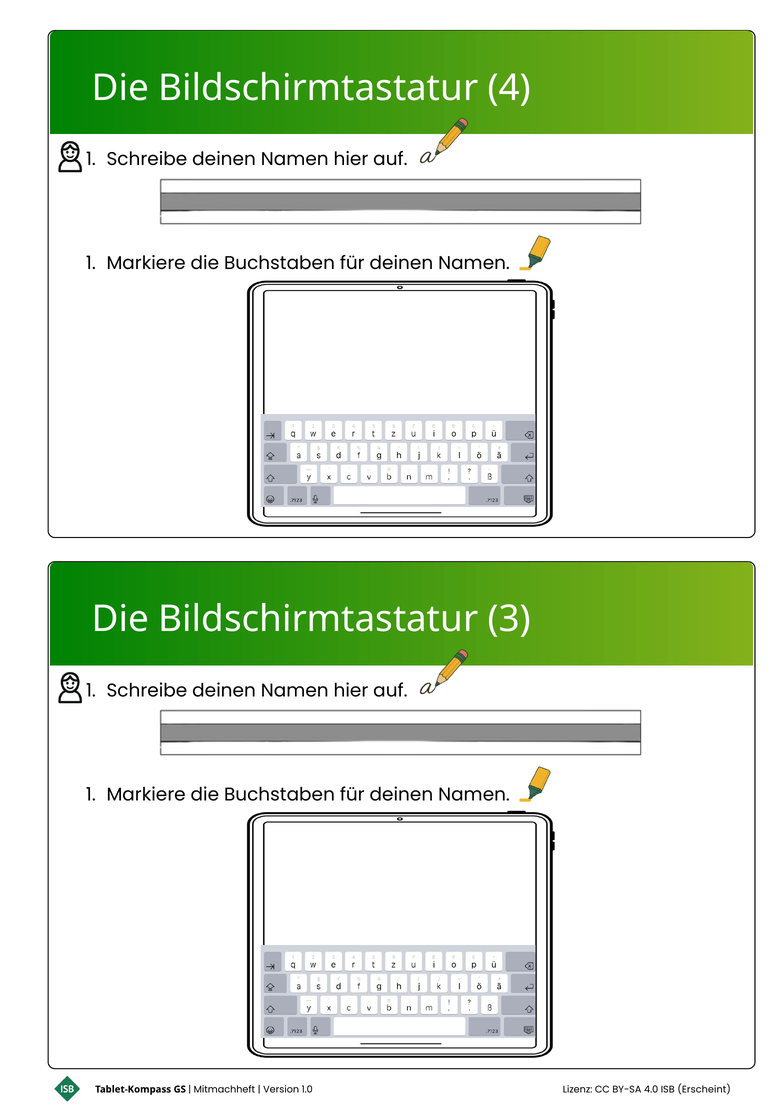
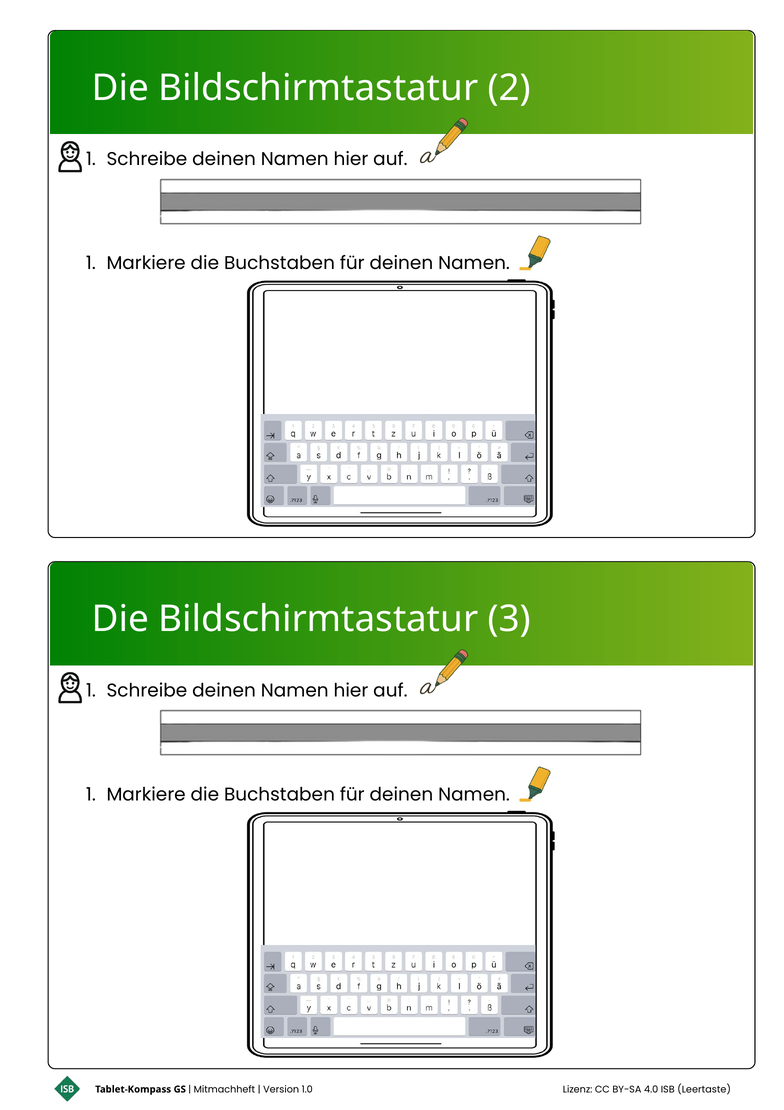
4: 4 -> 2 (509, 88)
Erscheint: Erscheint -> Leertaste (704, 1089)
